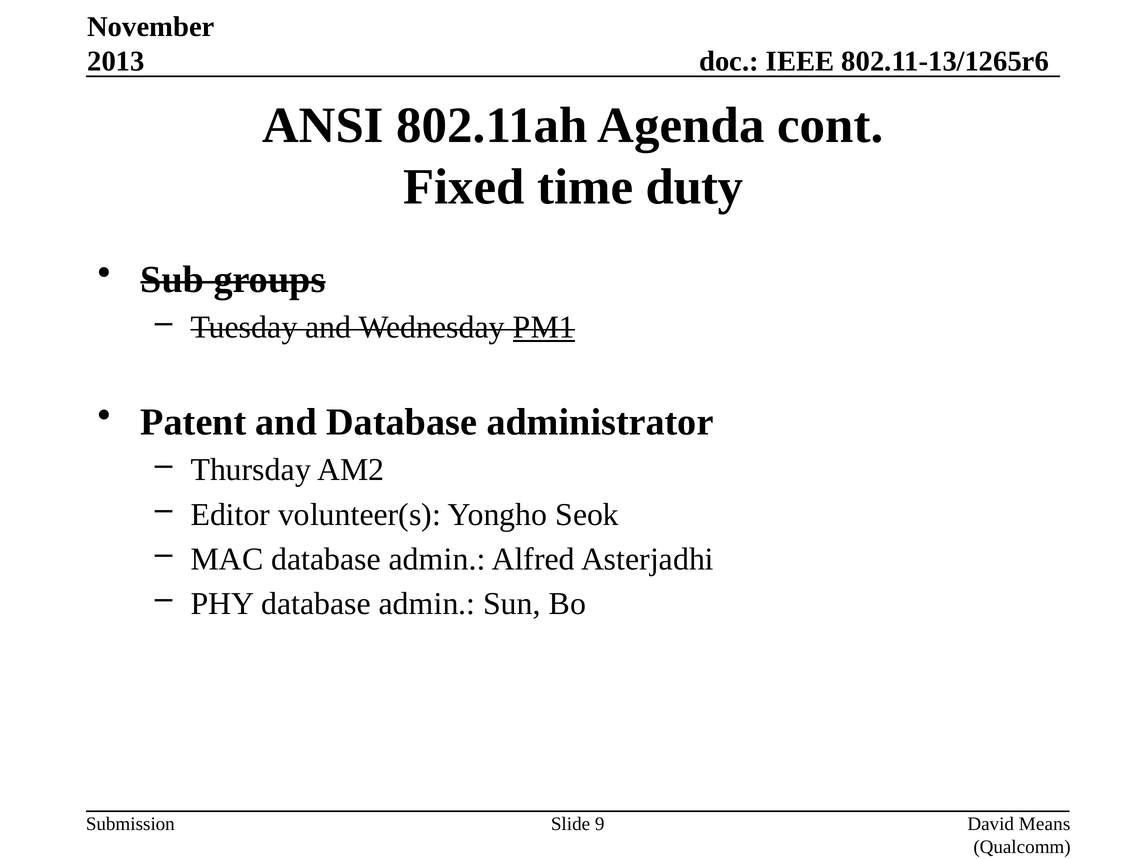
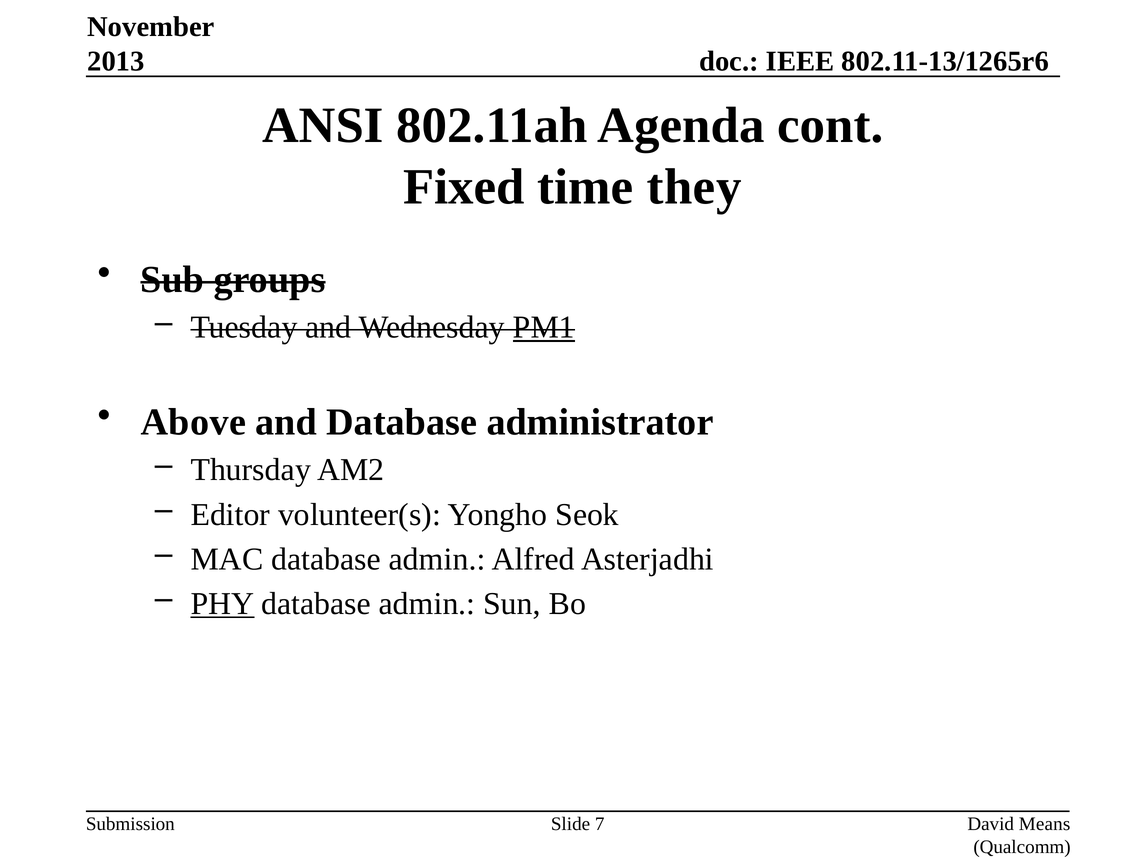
duty: duty -> they (694, 187)
Patent: Patent -> Above (193, 422)
PHY underline: none -> present (222, 604)
9: 9 -> 7 (600, 824)
